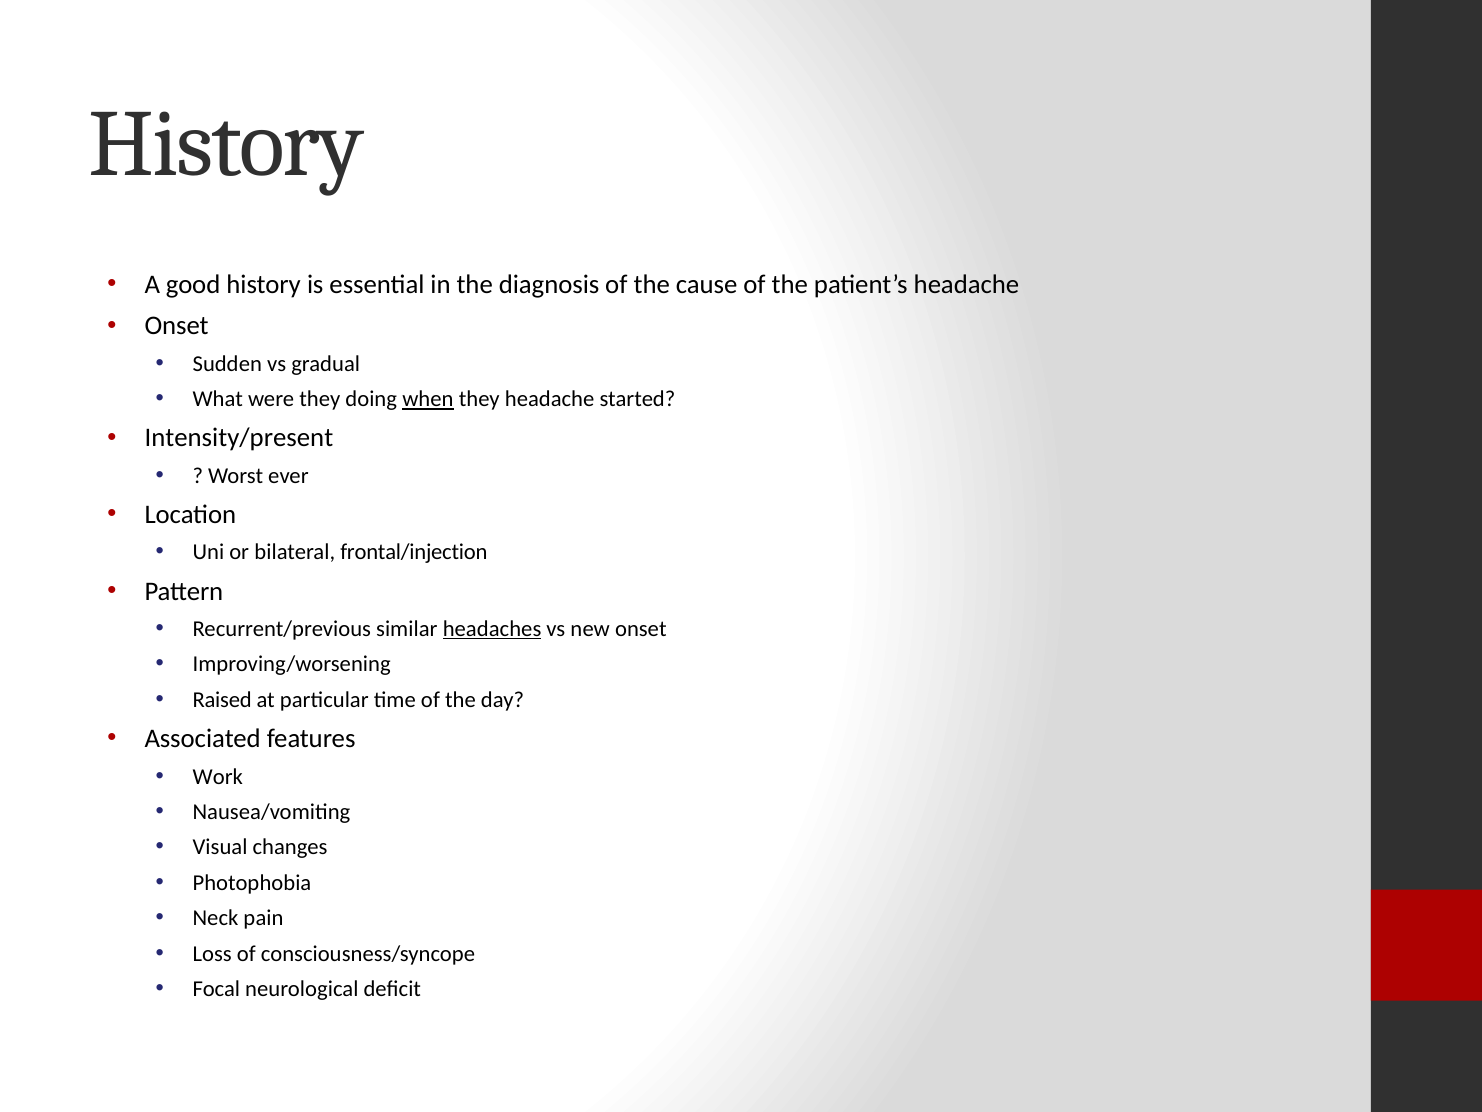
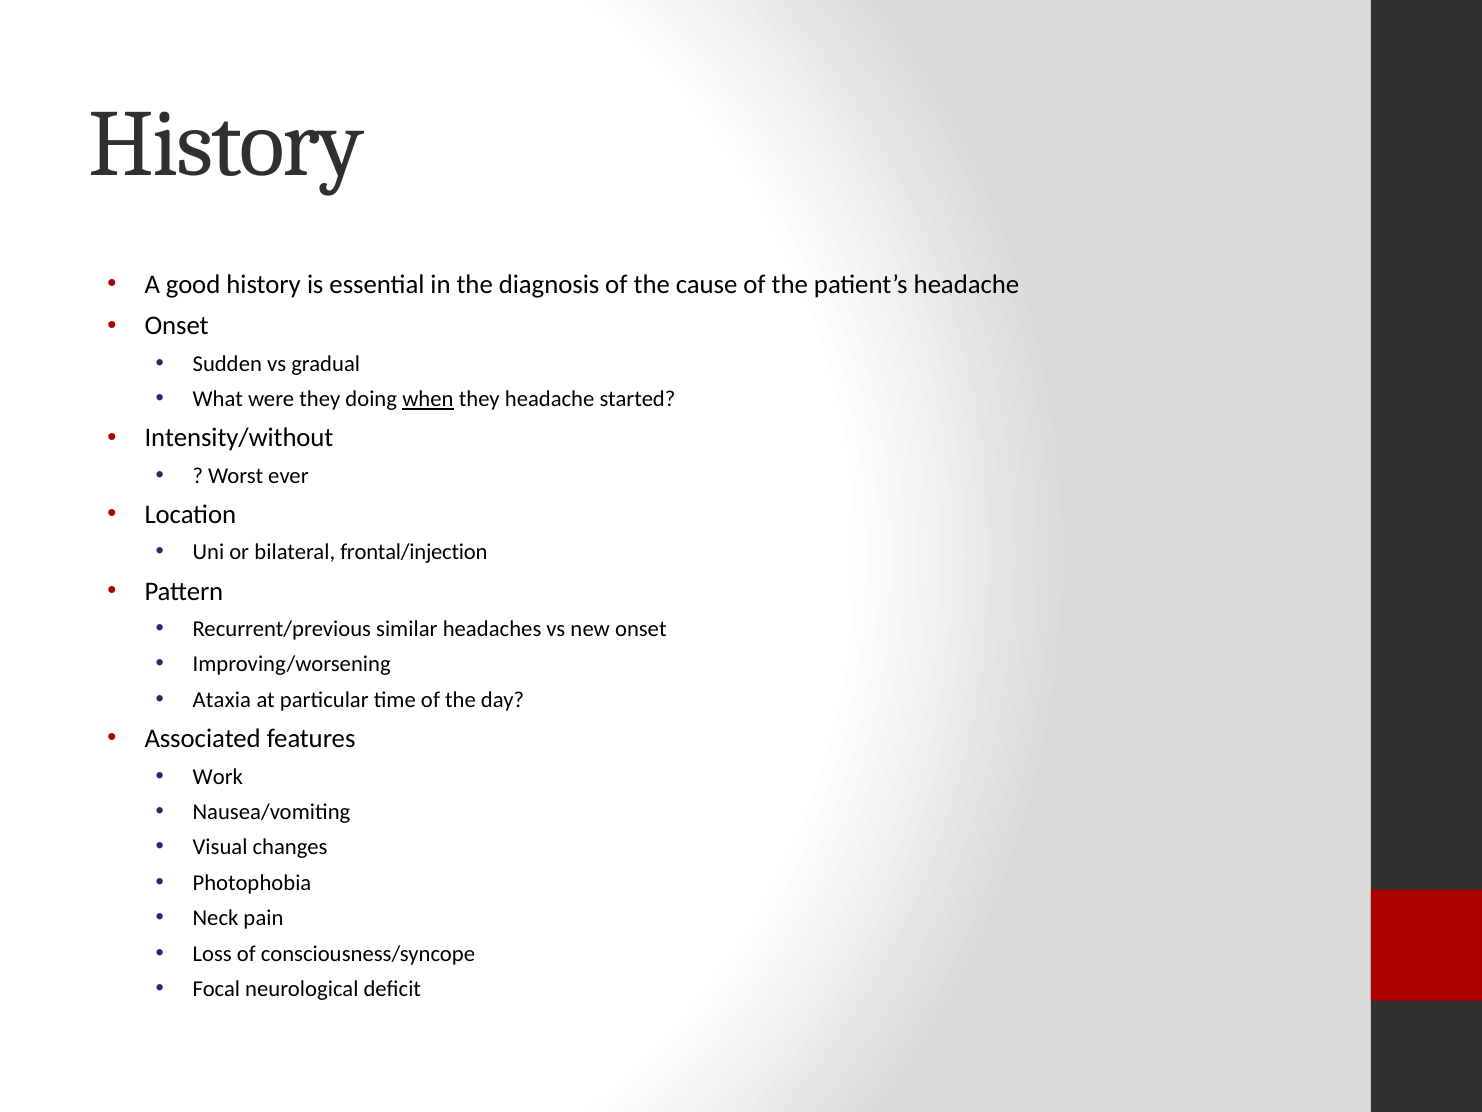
Intensity/present: Intensity/present -> Intensity/without (239, 438)
headaches underline: present -> none (492, 629)
Raised: Raised -> Ataxia (222, 700)
